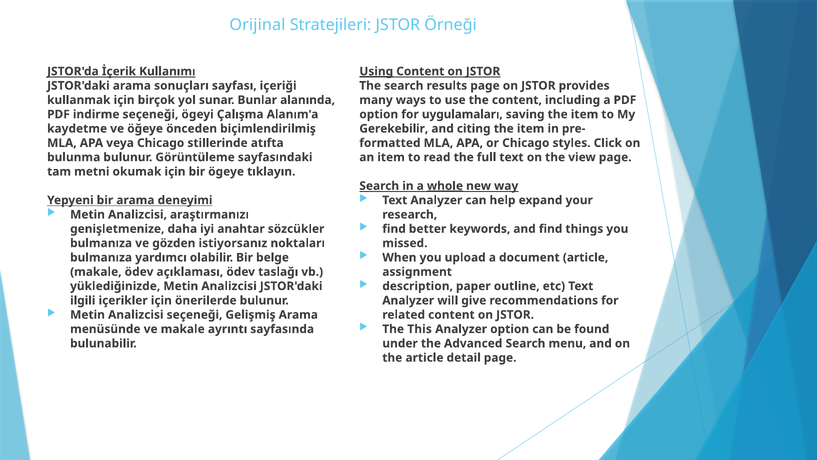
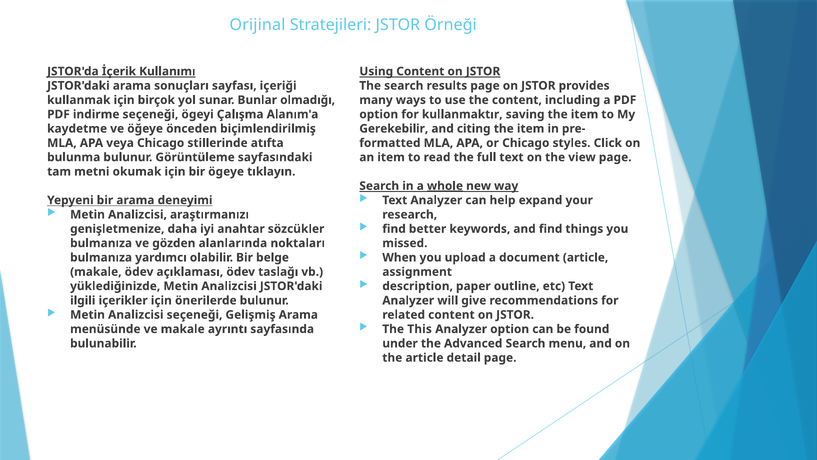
Using underline: present -> none (376, 71)
alanında: alanında -> olmadığı (308, 100)
uygulamaları: uygulamaları -> kullanmaktır (462, 114)
istiyorsanız: istiyorsanız -> alanlarında (233, 243)
